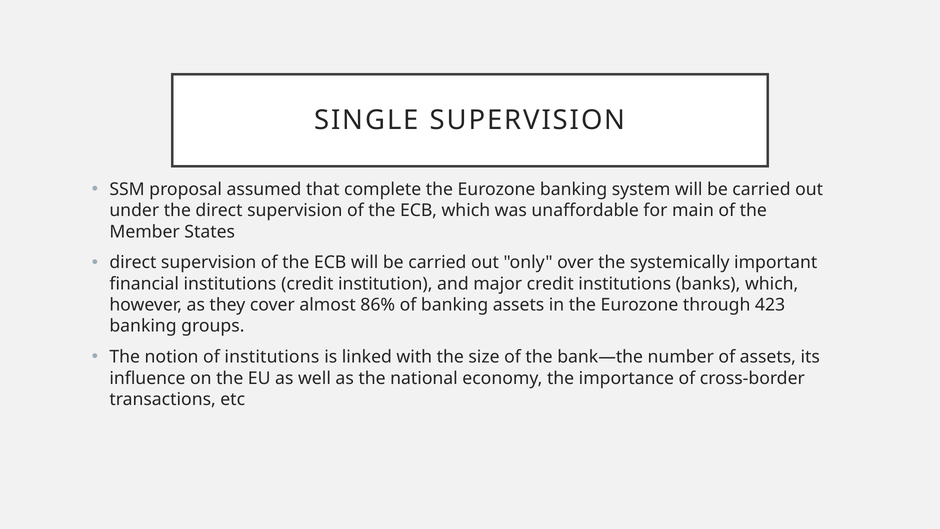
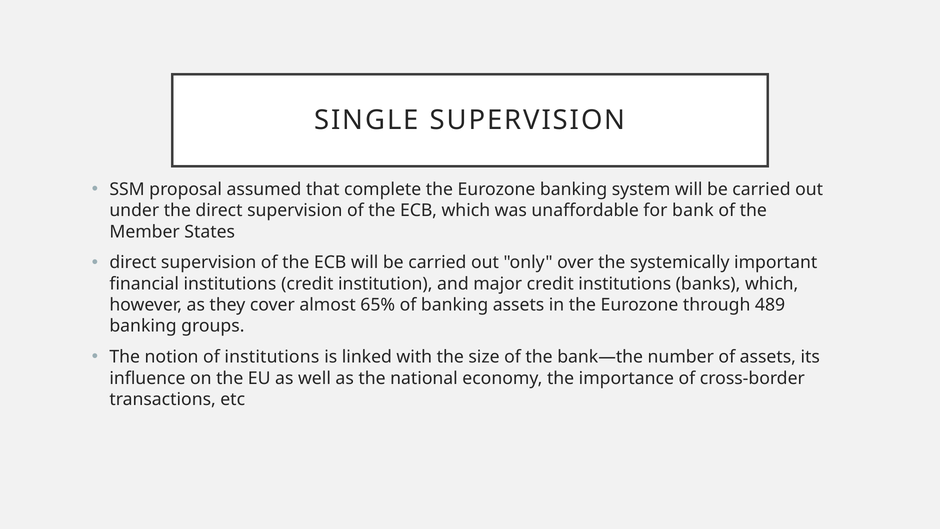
main: main -> bank (693, 210)
86%: 86% -> 65% (378, 305)
423: 423 -> 489 (770, 305)
